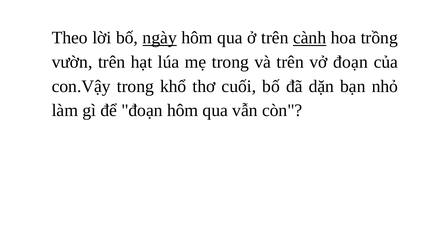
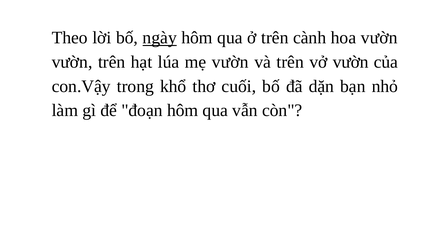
cành underline: present -> none (310, 38)
hoa trồng: trồng -> vườn (379, 38)
mẹ trong: trong -> vườn (230, 62)
vở đoạn: đoạn -> vườn (351, 62)
